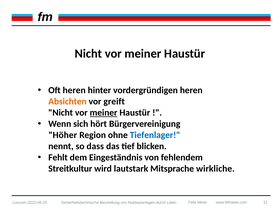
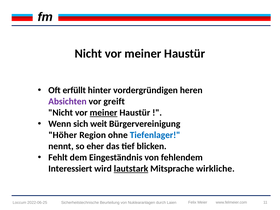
Oft heren: heren -> erfüllt (74, 90)
Absichten colour: orange -> purple (67, 101)
hört: hört -> weit (99, 124)
dass: dass -> eher (95, 146)
Streitkultur: Streitkultur -> Interessiert (70, 169)
lautstark underline: none -> present (131, 169)
